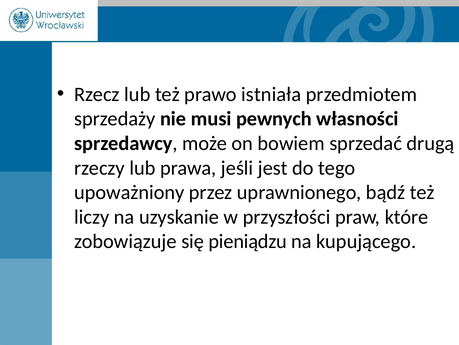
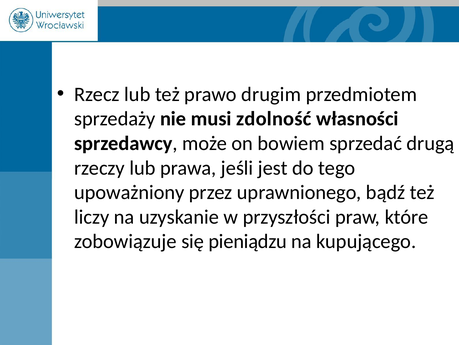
istniała: istniała -> drugim (271, 94)
pewnych: pewnych -> zdolność (274, 119)
